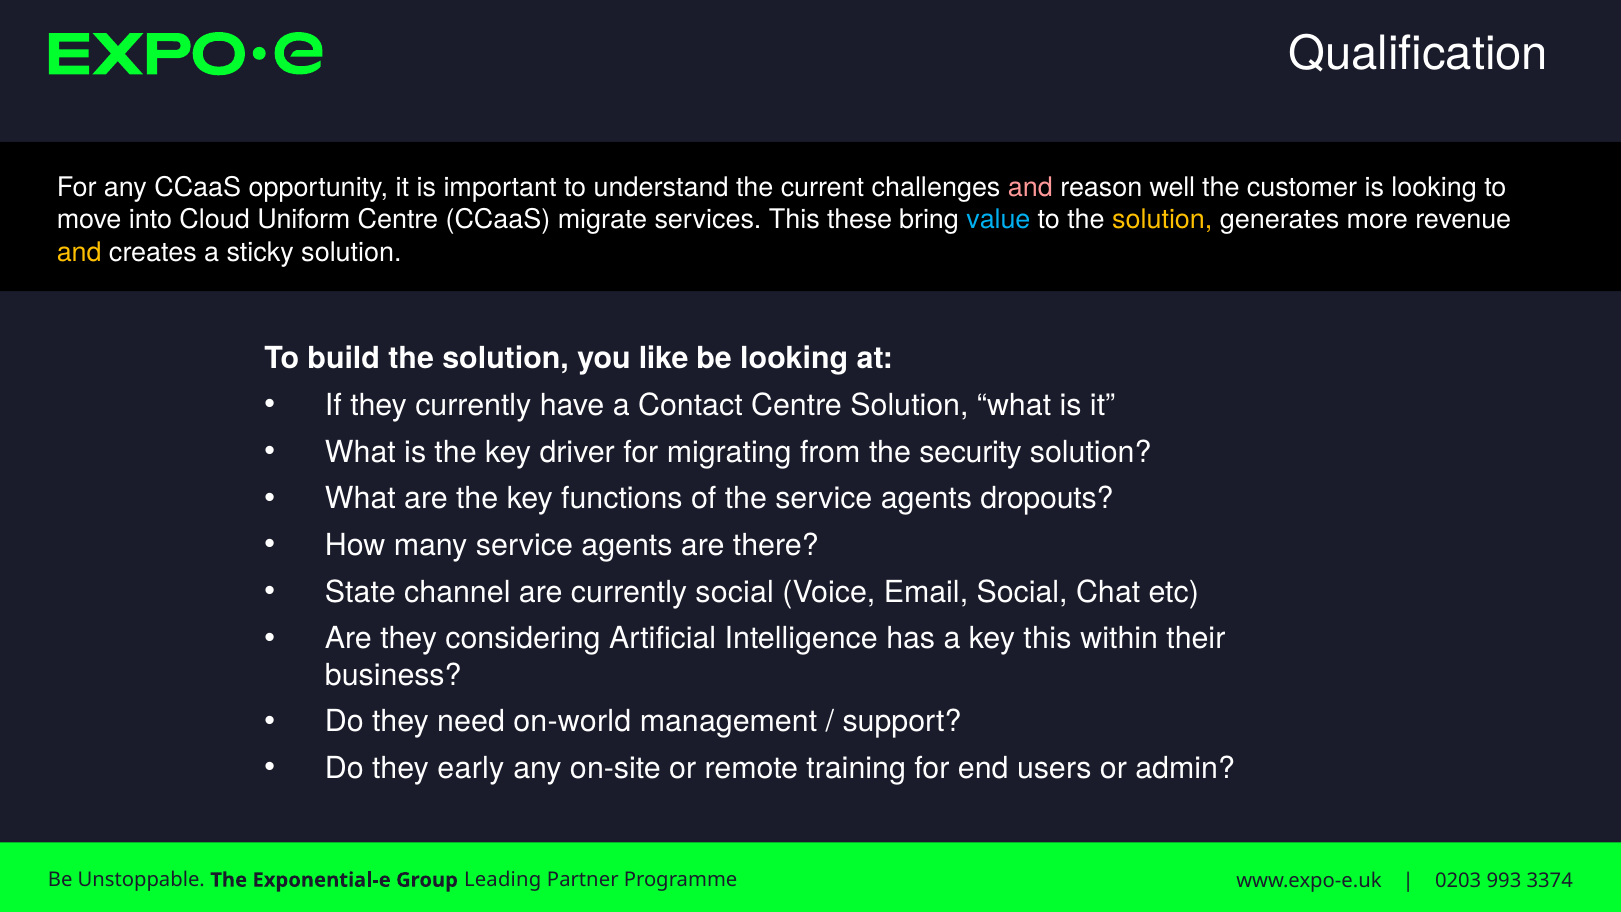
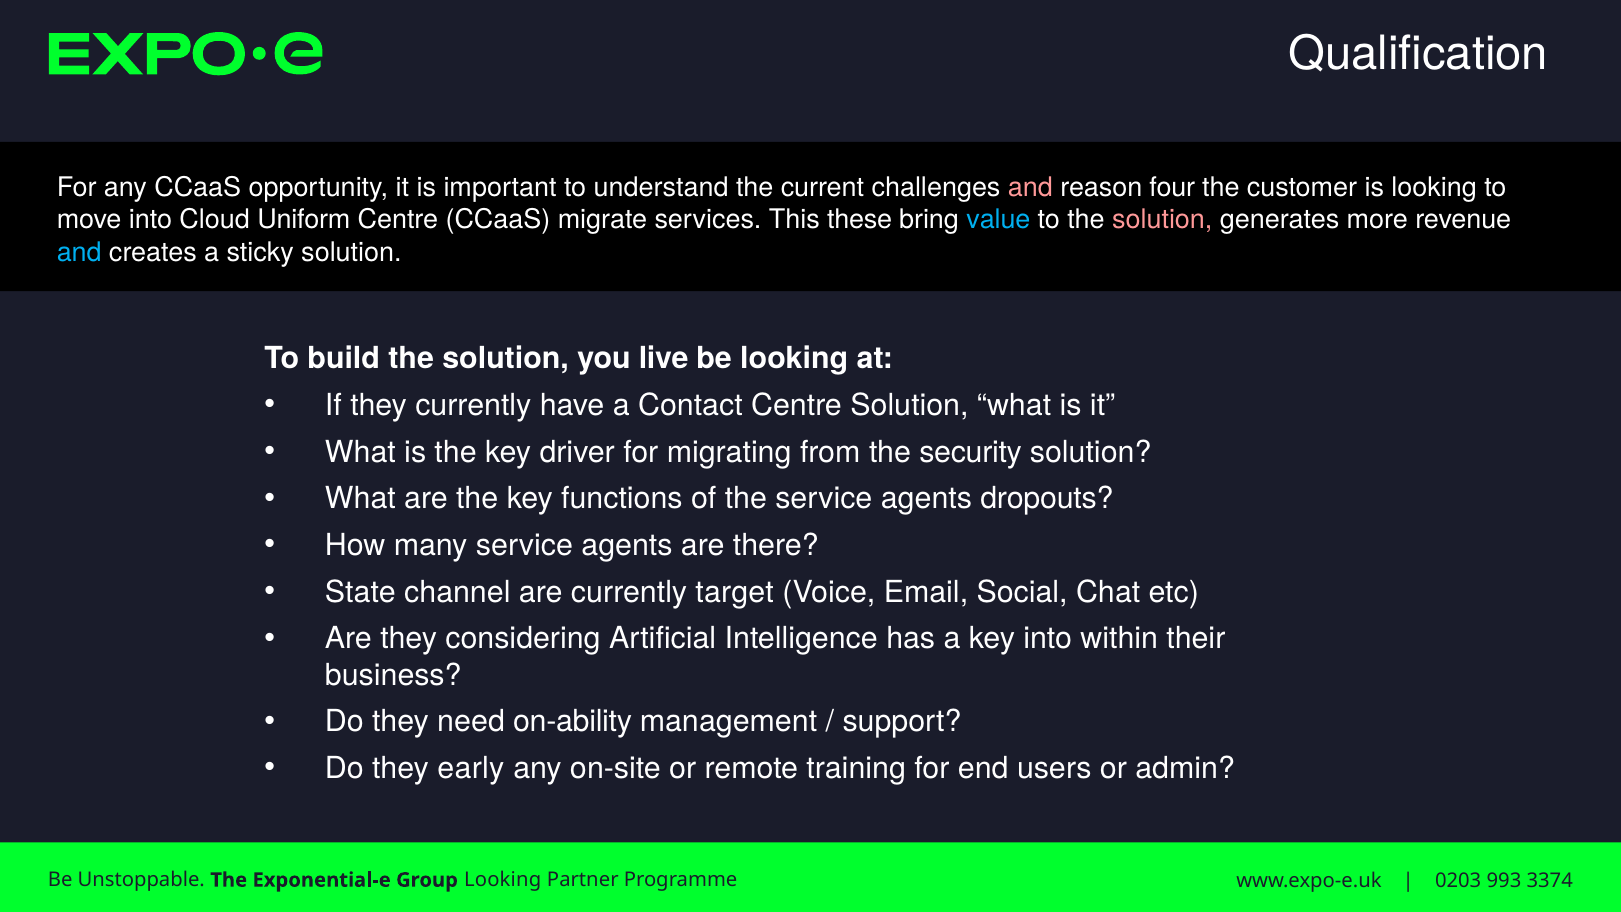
well: well -> four (1172, 187)
solution colour: yellow -> pink (1162, 220)
and colour: yellow -> light blue (79, 252)
like: like -> live (664, 359)
currently social: social -> target (735, 592)
key this: this -> into (1048, 639)
on-world: on-world -> on-ability (573, 722)
Leading: Leading -> Looking (503, 880)
